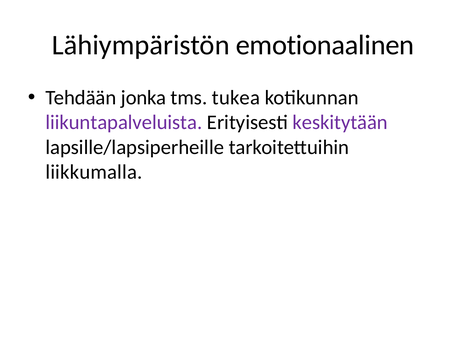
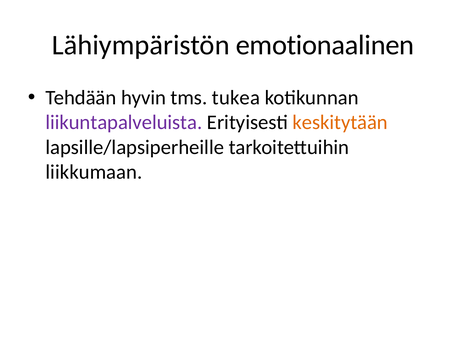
jonka: jonka -> hyvin (144, 98)
keskitytään colour: purple -> orange (340, 123)
liikkumalla: liikkumalla -> liikkumaan (94, 172)
